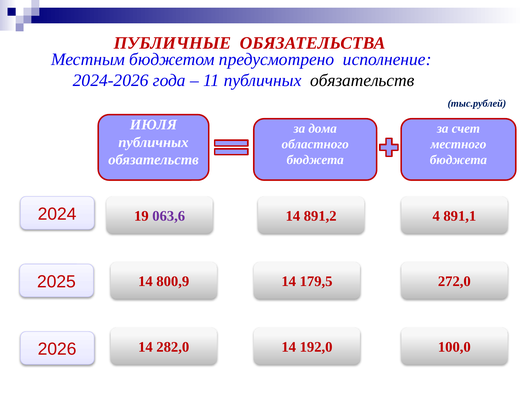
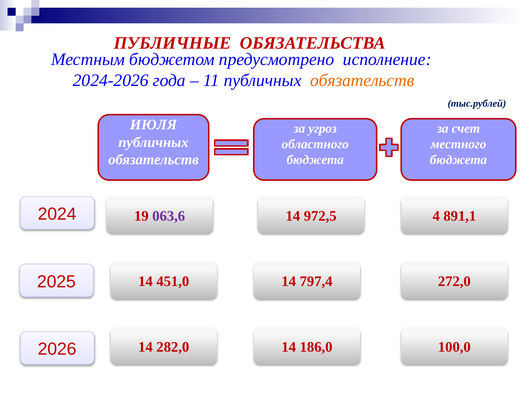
обязательств colour: black -> orange (362, 80)
дома: дома -> угроз (323, 128)
891,2: 891,2 -> 972,5 (320, 216)
800,9: 800,9 -> 451,0 (173, 281)
179,5: 179,5 -> 797,4 (316, 281)
192,0: 192,0 -> 186,0 (316, 347)
